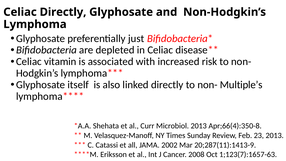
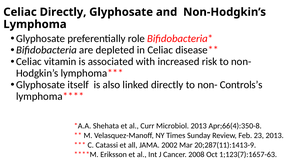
just: just -> role (136, 38)
Multiple’s: Multiple’s -> Controls’s (241, 85)
